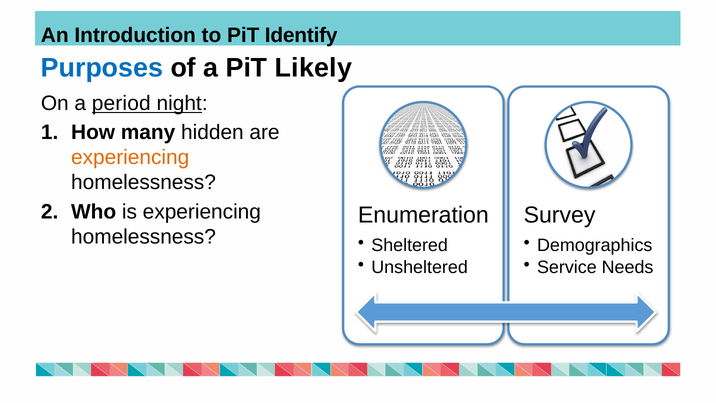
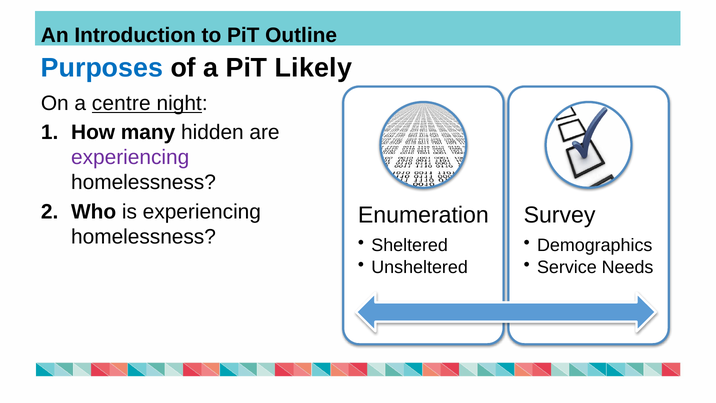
Identify: Identify -> Outline (301, 35)
period: period -> centre (121, 103)
experiencing colour: orange -> purple (130, 157)
